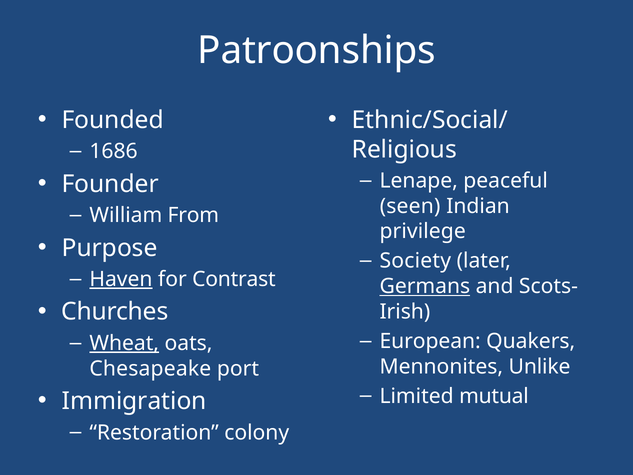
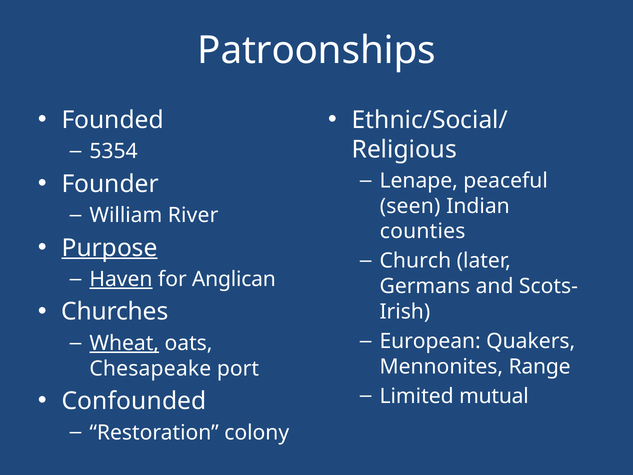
1686: 1686 -> 5354 (114, 151)
From: From -> River (193, 215)
privilege: privilege -> counties (423, 231)
Purpose underline: none -> present (110, 248)
Society: Society -> Church (415, 261)
Contrast: Contrast -> Anglican (234, 279)
Germans underline: present -> none (425, 286)
Unlike: Unlike -> Range (540, 366)
Immigration: Immigration -> Confounded (134, 401)
